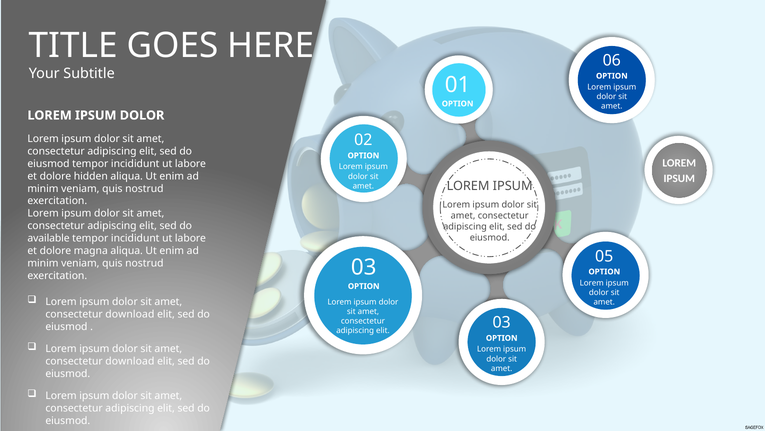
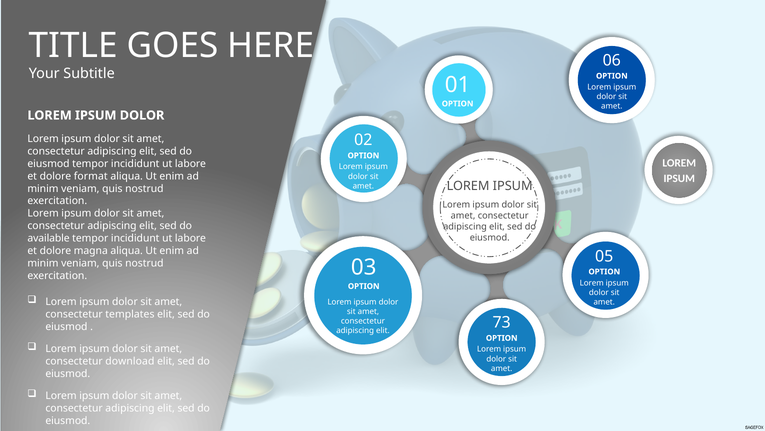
hidden: hidden -> format (91, 176)
download: download -> templates (130, 314)
elit 03: 03 -> 73 (502, 322)
